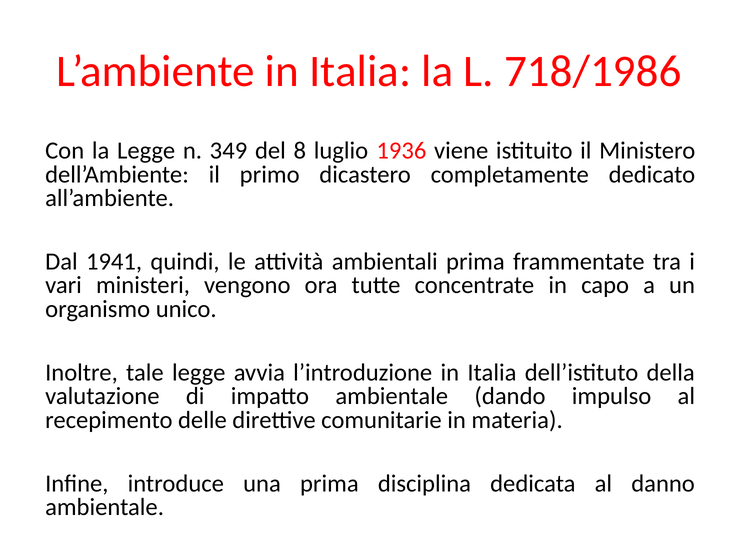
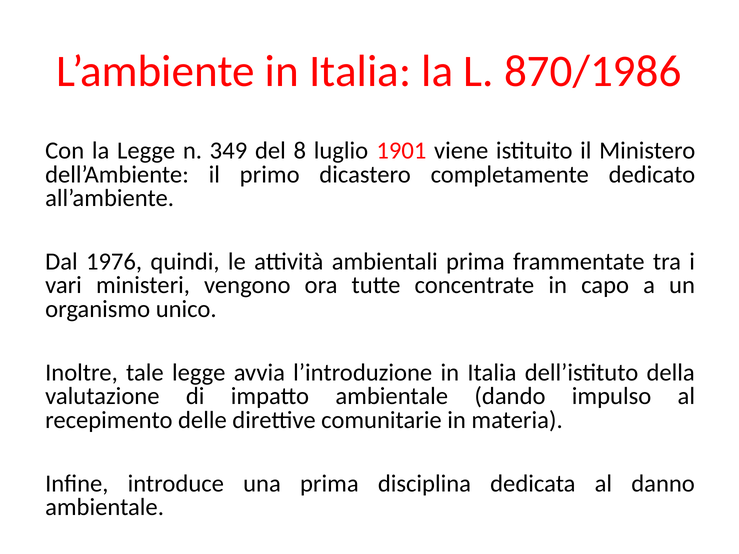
718/1986: 718/1986 -> 870/1986 (593, 72)
1936: 1936 -> 1901 (401, 151)
1941: 1941 -> 1976 (114, 262)
